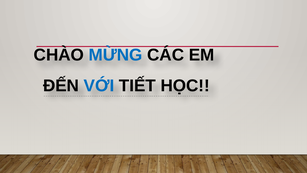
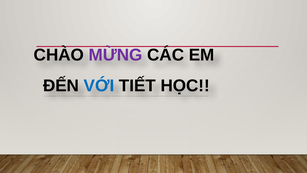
MỪNG colour: blue -> purple (116, 55)
